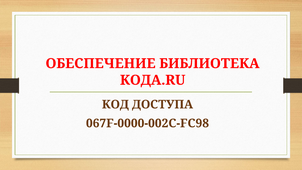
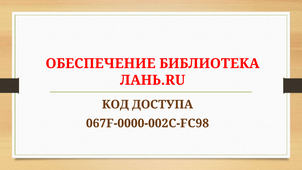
КОДА.RU: КОДА.RU -> ЛАНЬ.RU (153, 80)
